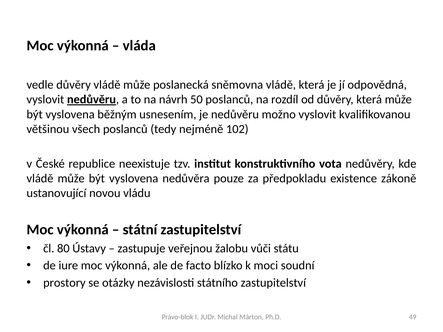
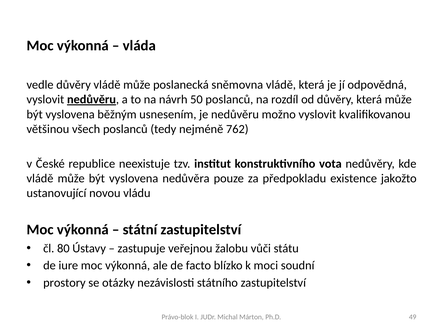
102: 102 -> 762 (237, 129)
zákoně: zákoně -> jakožto (399, 179)
